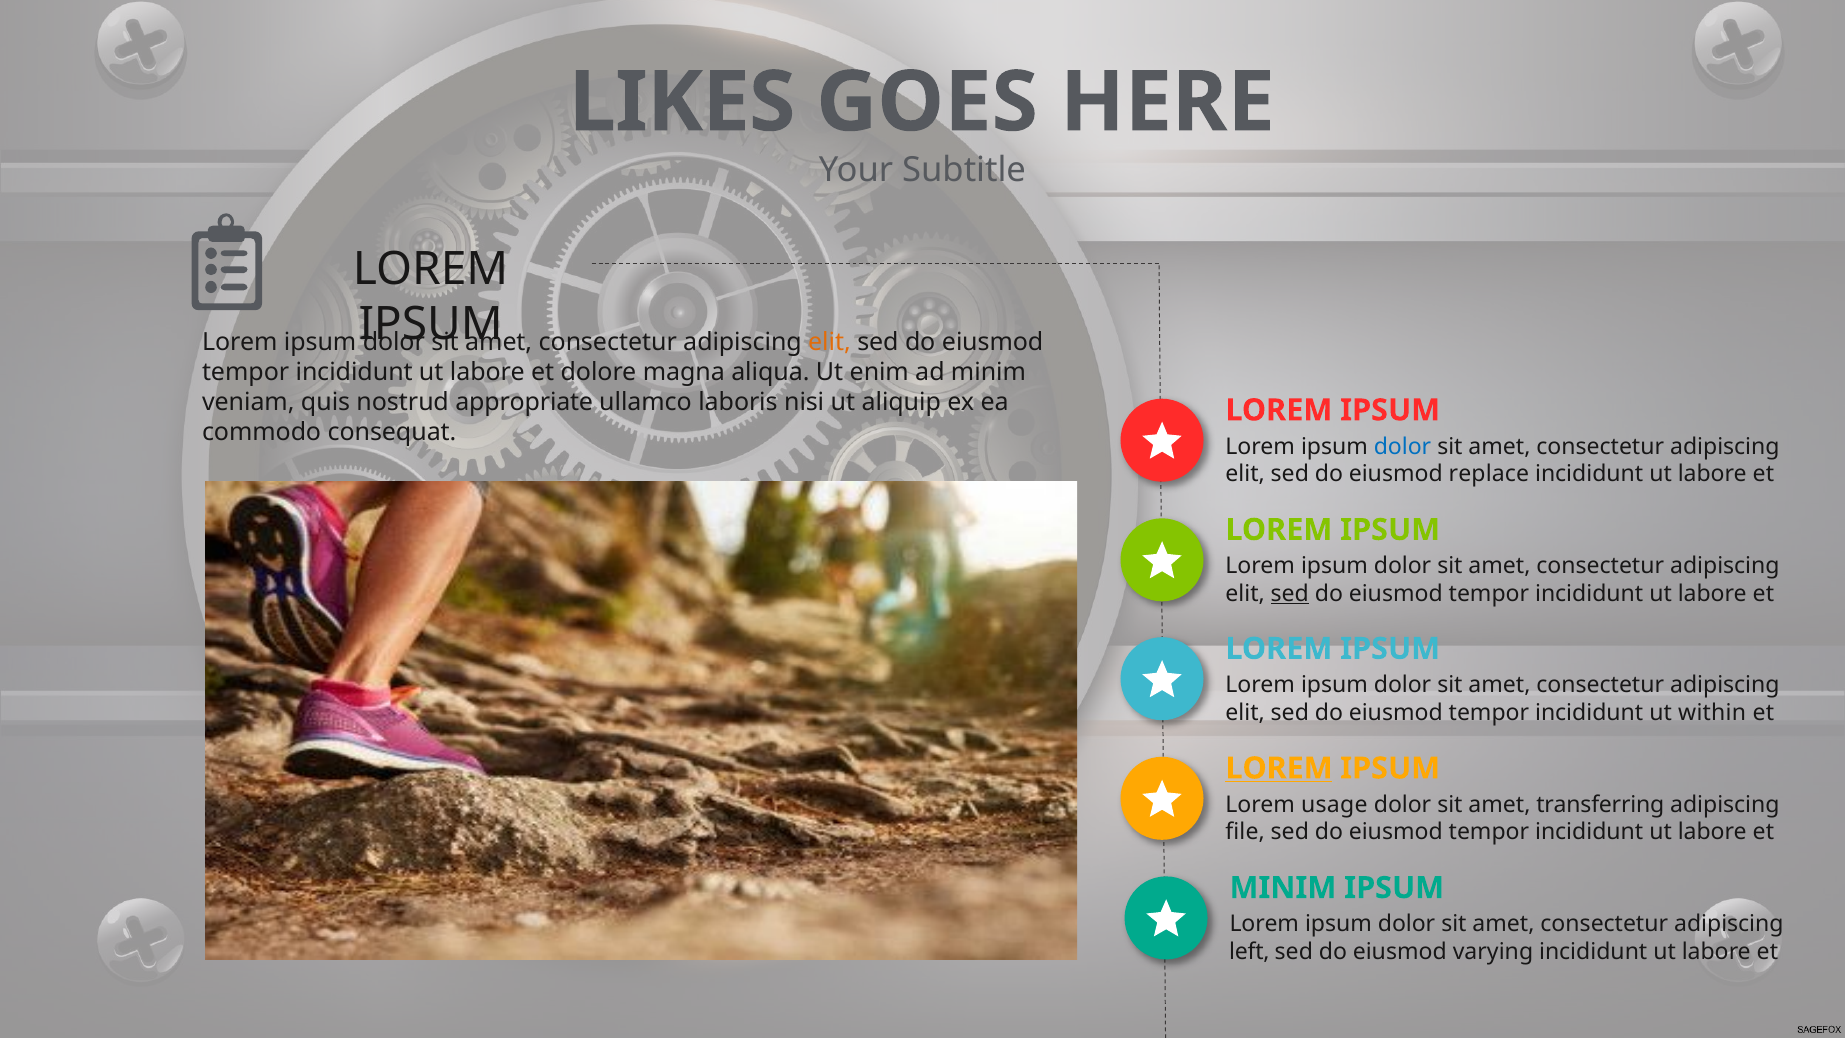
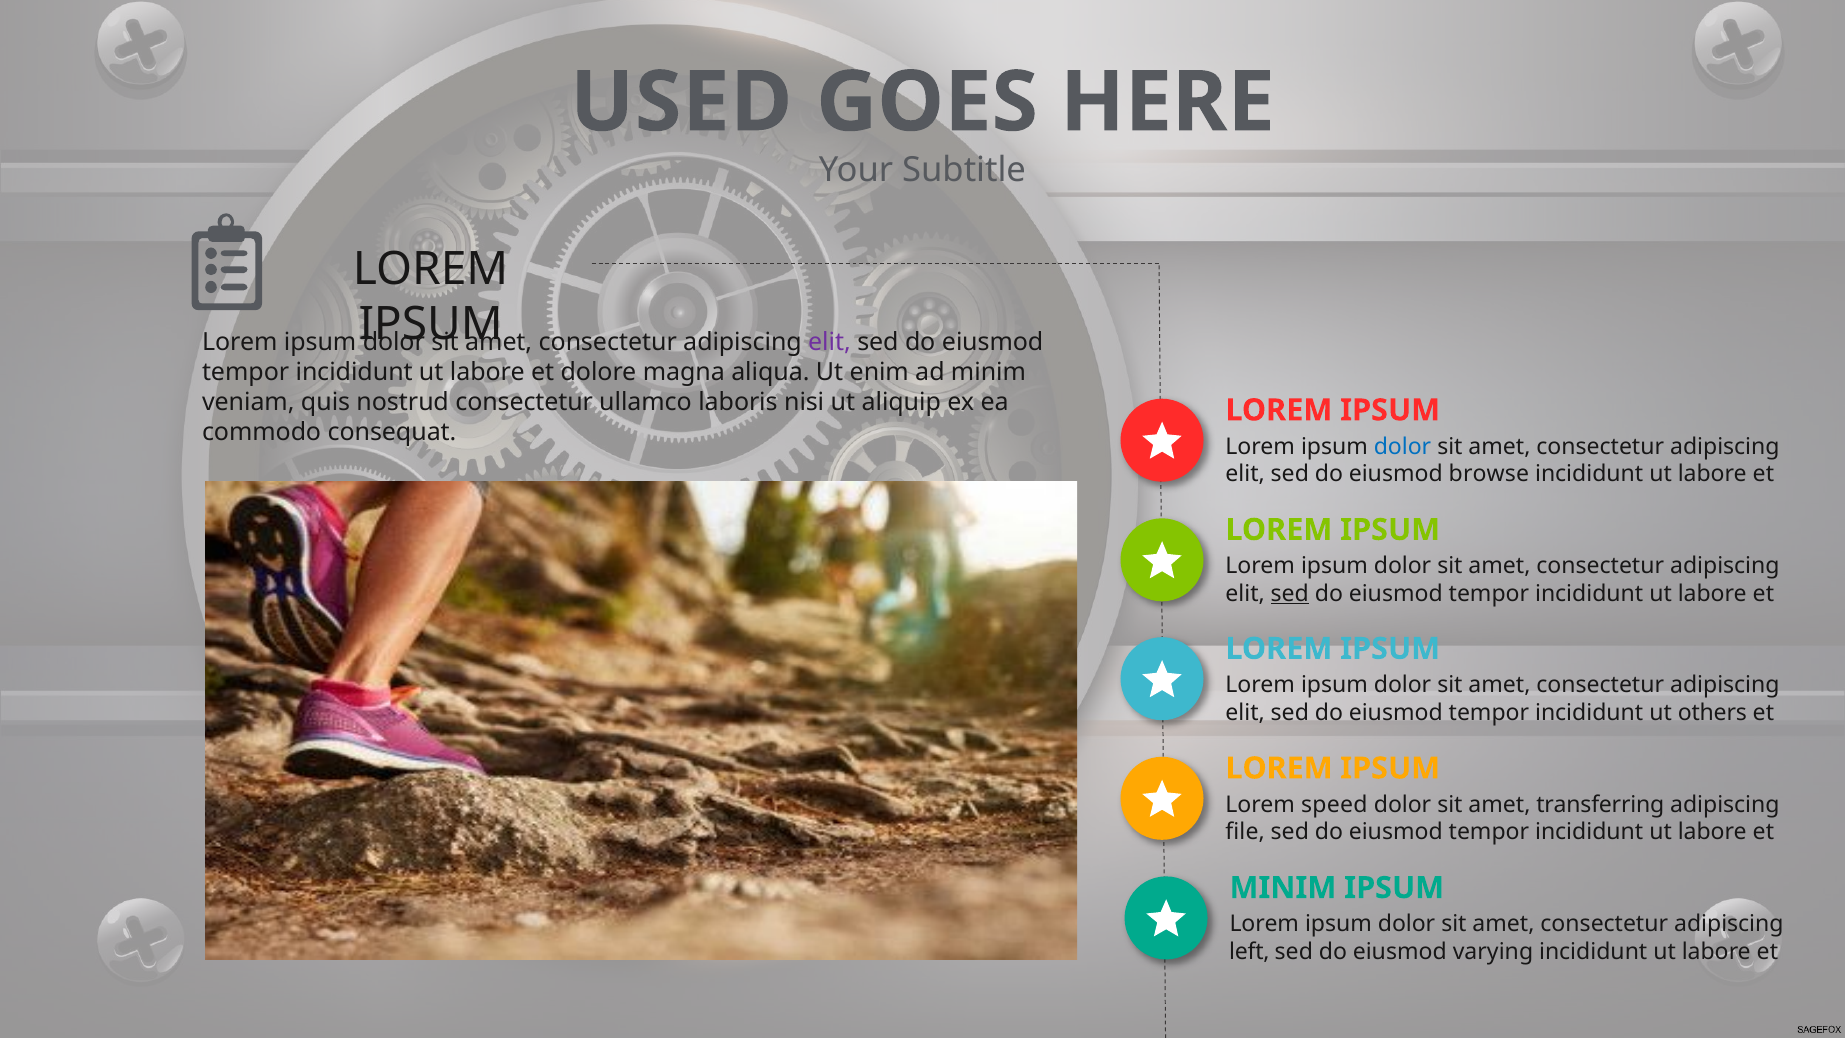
LIKES: LIKES -> USED (681, 102)
elit colour: orange -> purple (829, 342)
nostrud appropriate: appropriate -> consectetur (524, 402)
replace: replace -> browse (1489, 474)
within: within -> others (1712, 713)
LOREM underline: present -> none (1279, 768)
usage: usage -> speed (1334, 805)
